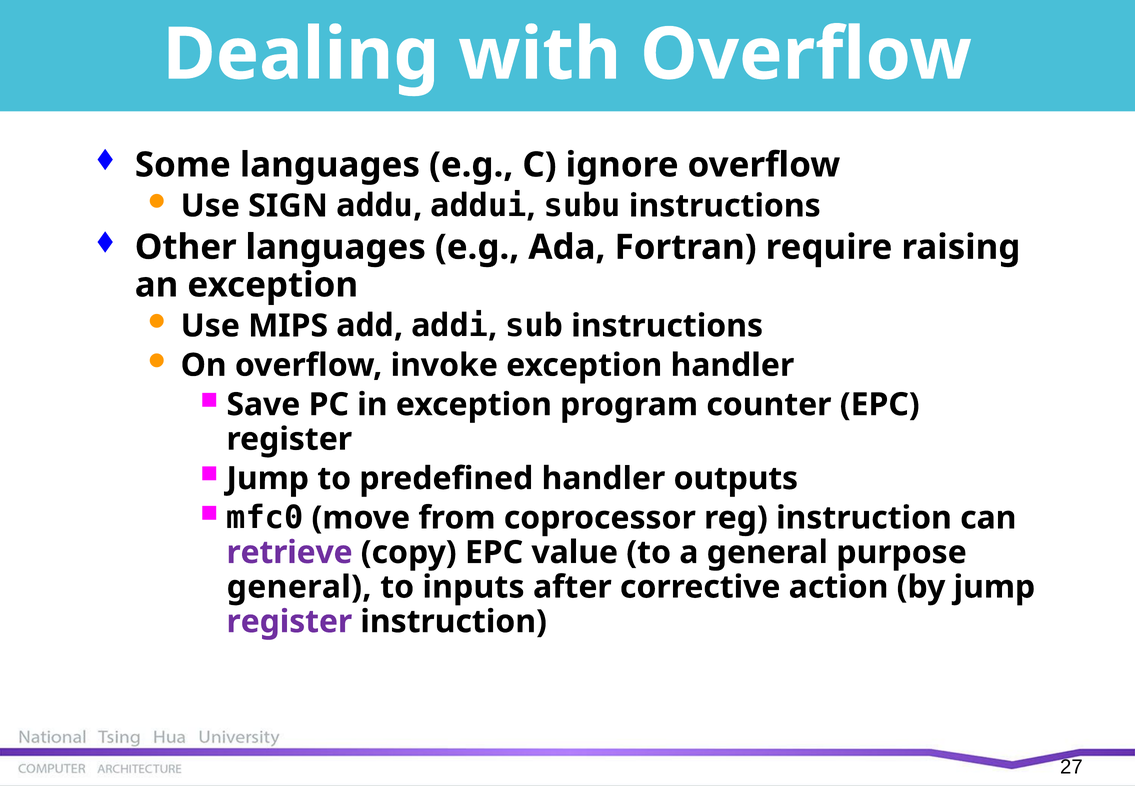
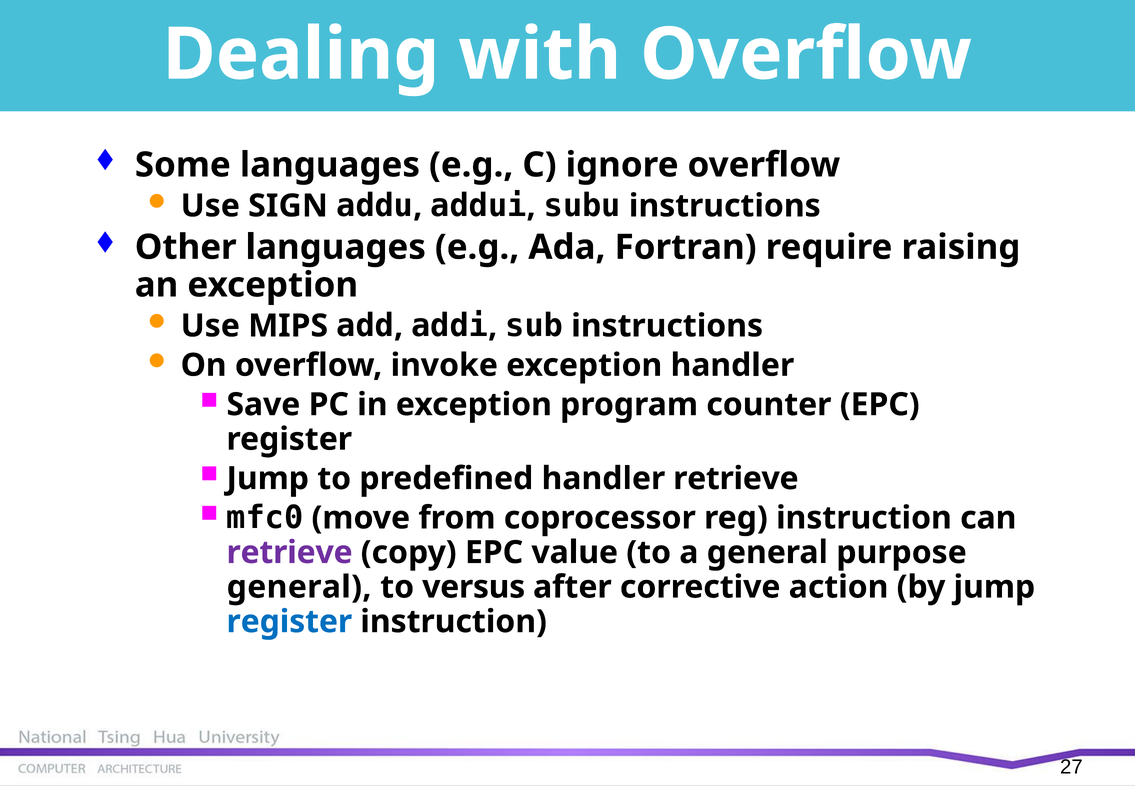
handler outputs: outputs -> retrieve (736, 478)
inputs: inputs -> versus (474, 587)
register colour: purple -> blue (289, 621)
